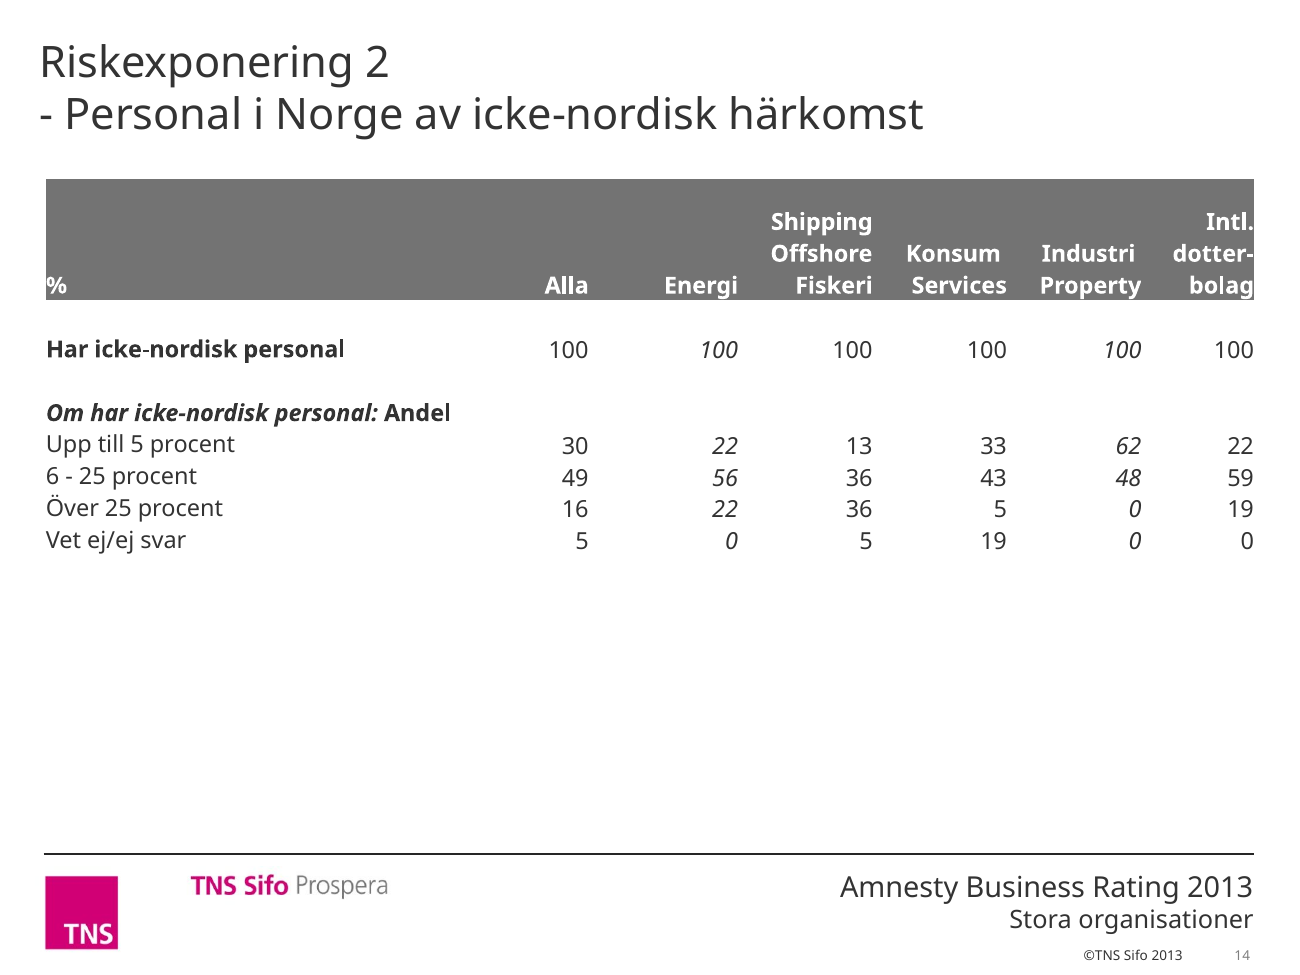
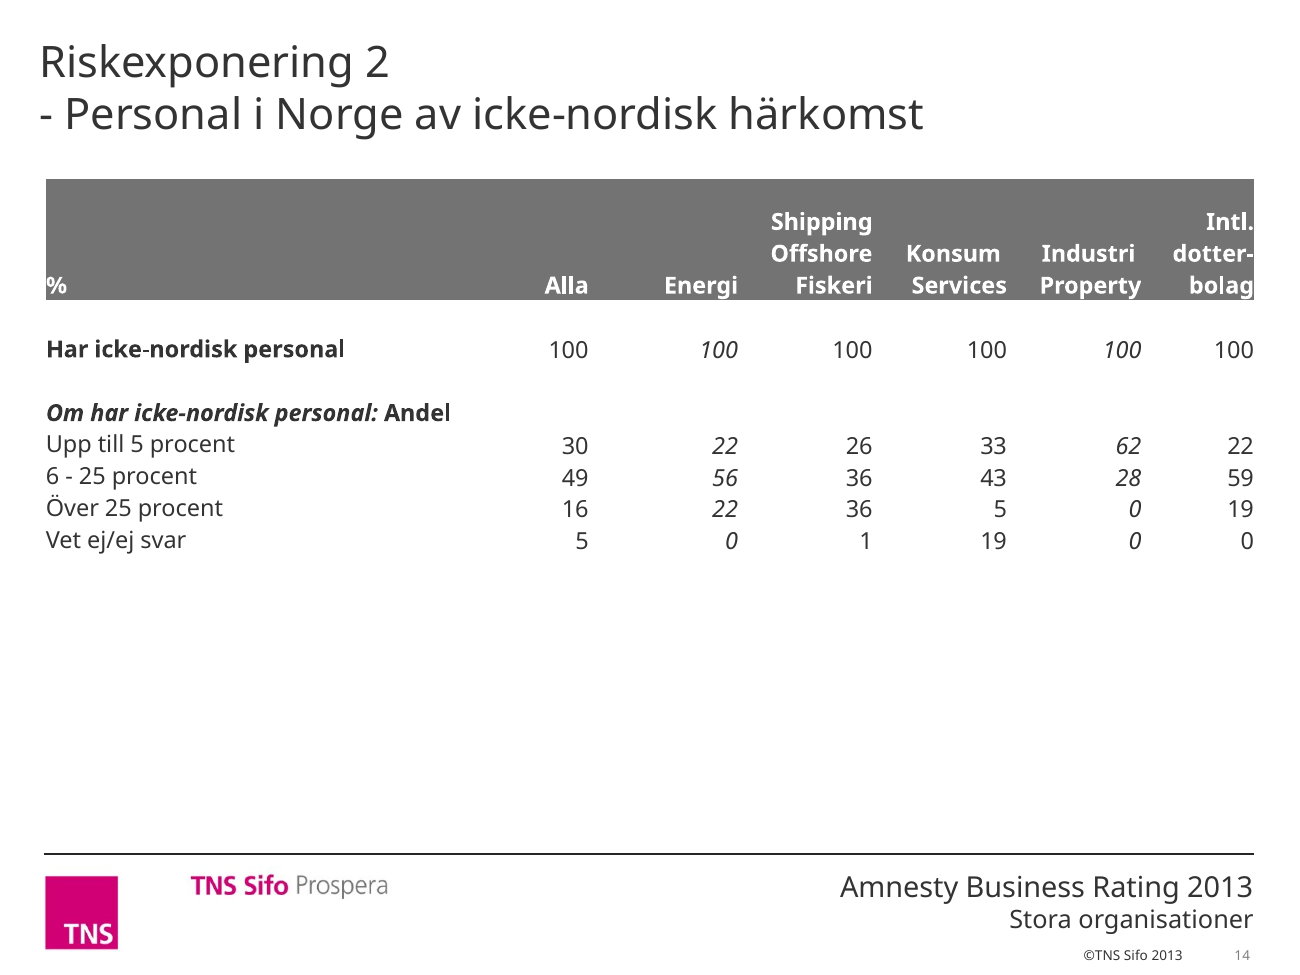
13: 13 -> 26 (859, 446)
48: 48 -> 28 (1129, 478)
0 5: 5 -> 1 (866, 542)
